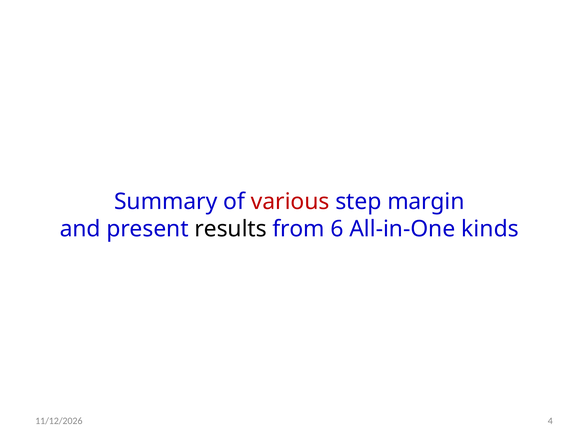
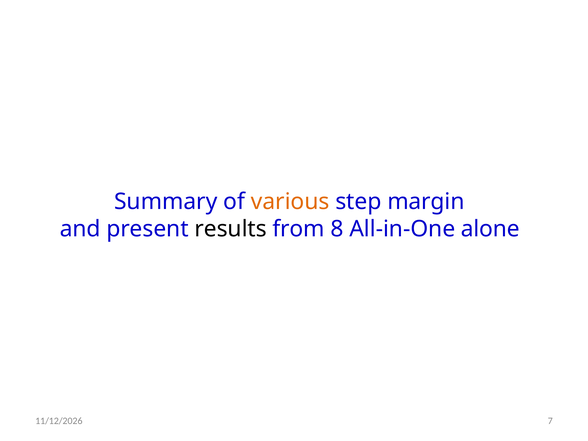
various colour: red -> orange (290, 202)
6: 6 -> 8 (337, 229)
kinds: kinds -> alone (490, 229)
4: 4 -> 7 (550, 421)
